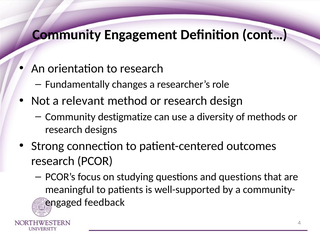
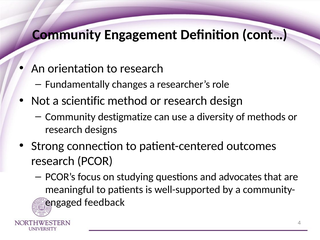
relevant: relevant -> scientific (83, 101)
and questions: questions -> advocates (240, 177)
